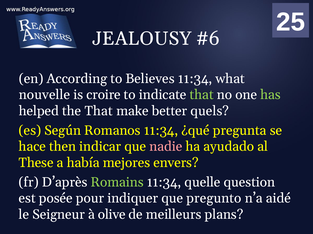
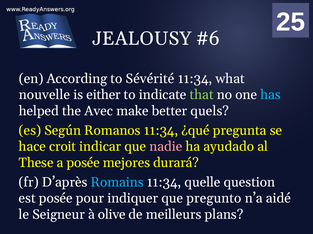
Believes: Believes -> Sévérité (150, 79)
croire: croire -> either (104, 95)
has colour: light green -> light blue (271, 95)
the That: That -> Avec (99, 111)
then: then -> croit (63, 147)
a había: había -> posée (83, 163)
envers: envers -> durará (176, 163)
Romains colour: light green -> light blue (117, 183)
